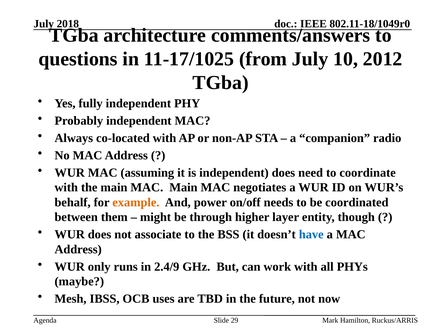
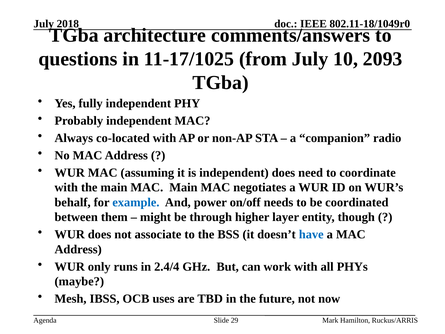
2012: 2012 -> 2093 (383, 59)
example colour: orange -> blue (136, 202)
2.4/9: 2.4/9 -> 2.4/4 (167, 266)
